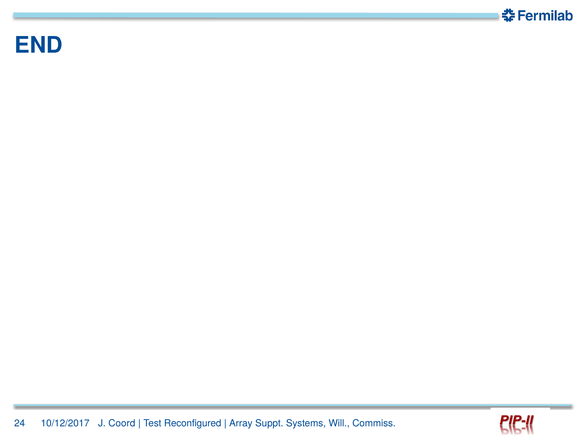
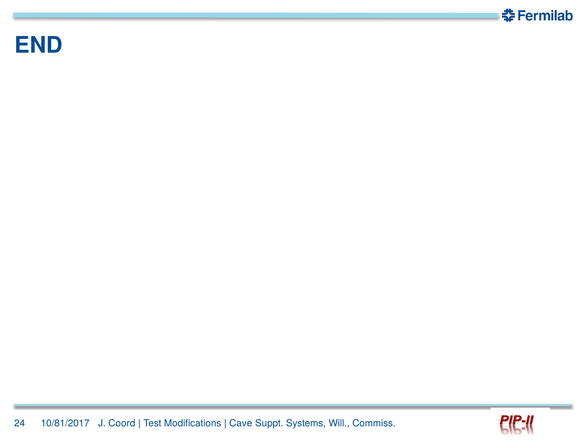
10/12/2017: 10/12/2017 -> 10/81/2017 (65, 423)
Reconfigured: Reconfigured -> Modifications (193, 423)
Array: Array -> Cave (241, 423)
